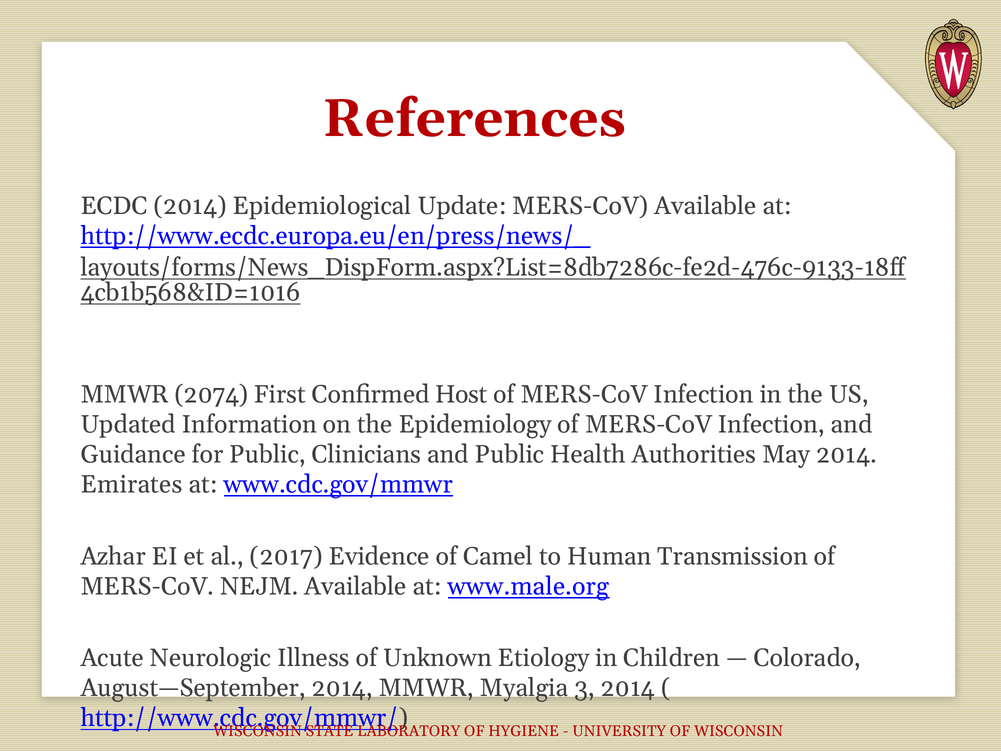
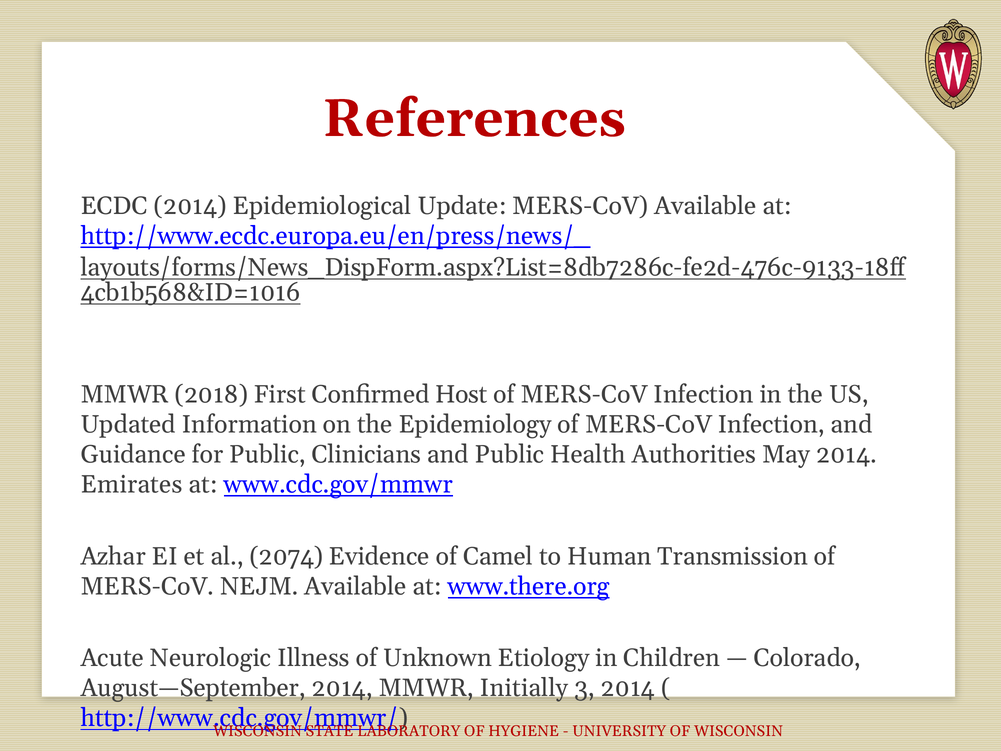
2074: 2074 -> 2018 (211, 394)
2017: 2017 -> 2074 (287, 556)
www.male.org: www.male.org -> www.there.org (529, 586)
Myalgia: Myalgia -> Initially (524, 688)
